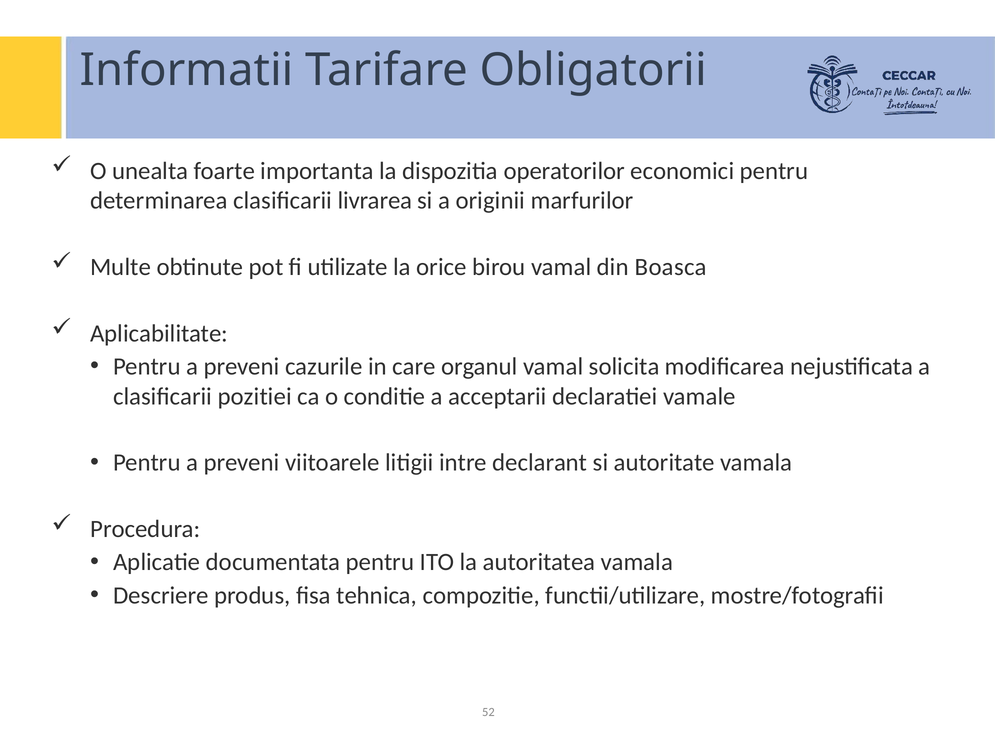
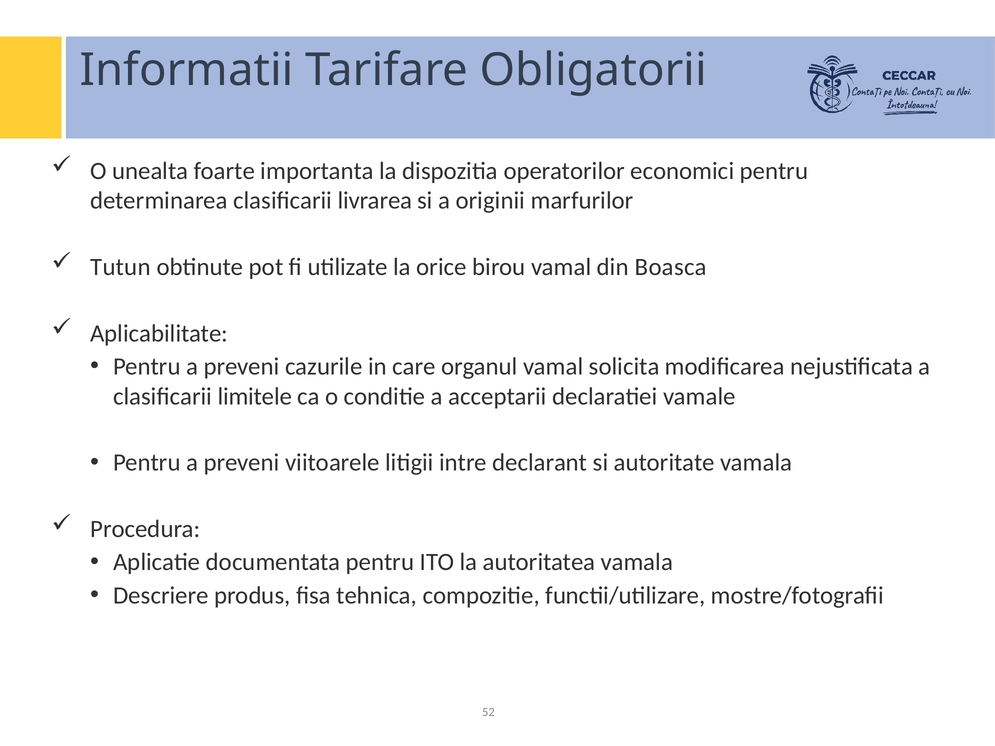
Multe: Multe -> Tutun (121, 267)
pozitiei: pozitiei -> limitele (255, 396)
